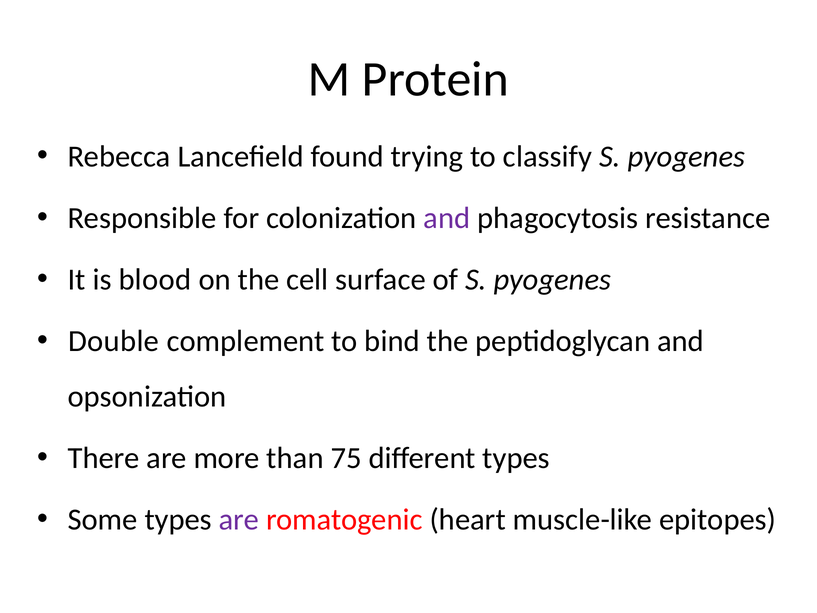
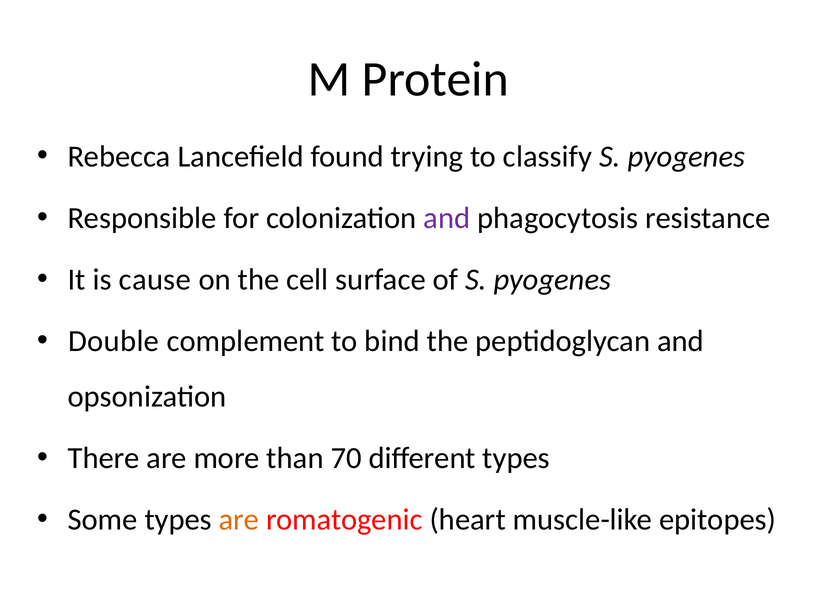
blood: blood -> cause (155, 280)
75: 75 -> 70 (346, 458)
are colour: purple -> orange (239, 519)
